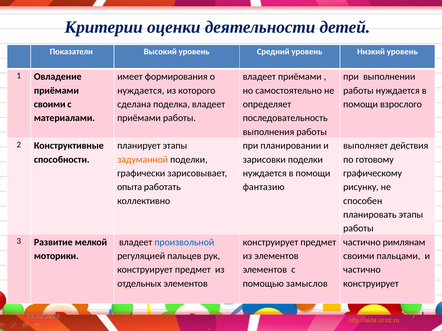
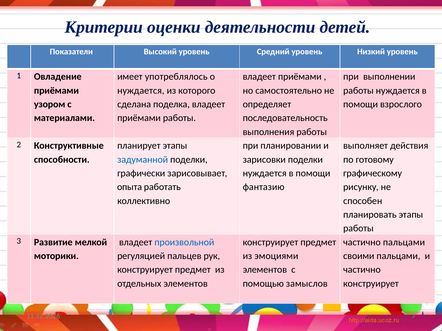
формирования: формирования -> употреблялось (176, 77)
своими: своими -> узором (50, 104)
задуманной colour: orange -> blue (143, 160)
частично римлянам: римлянам -> пальцами (404, 243)
из элементов: элементов -> эмоциями (276, 256)
